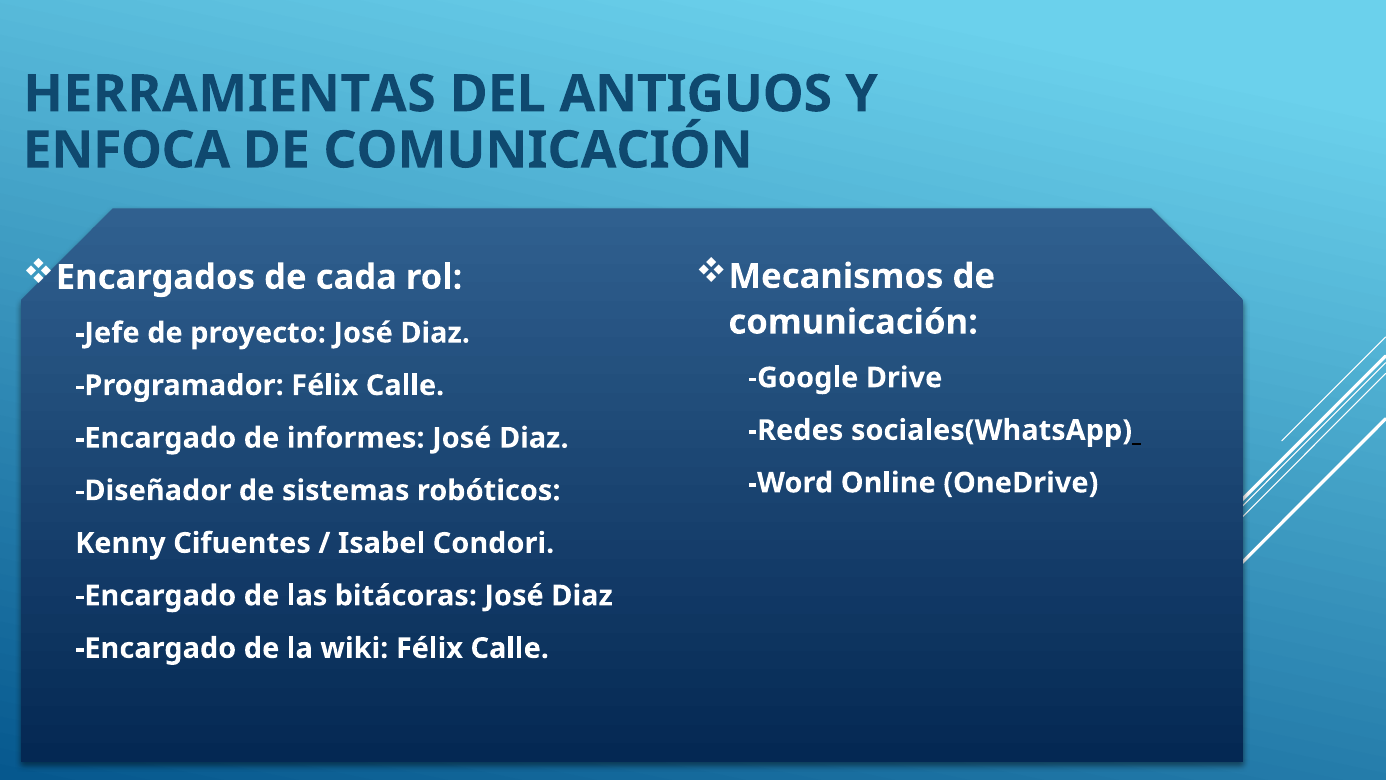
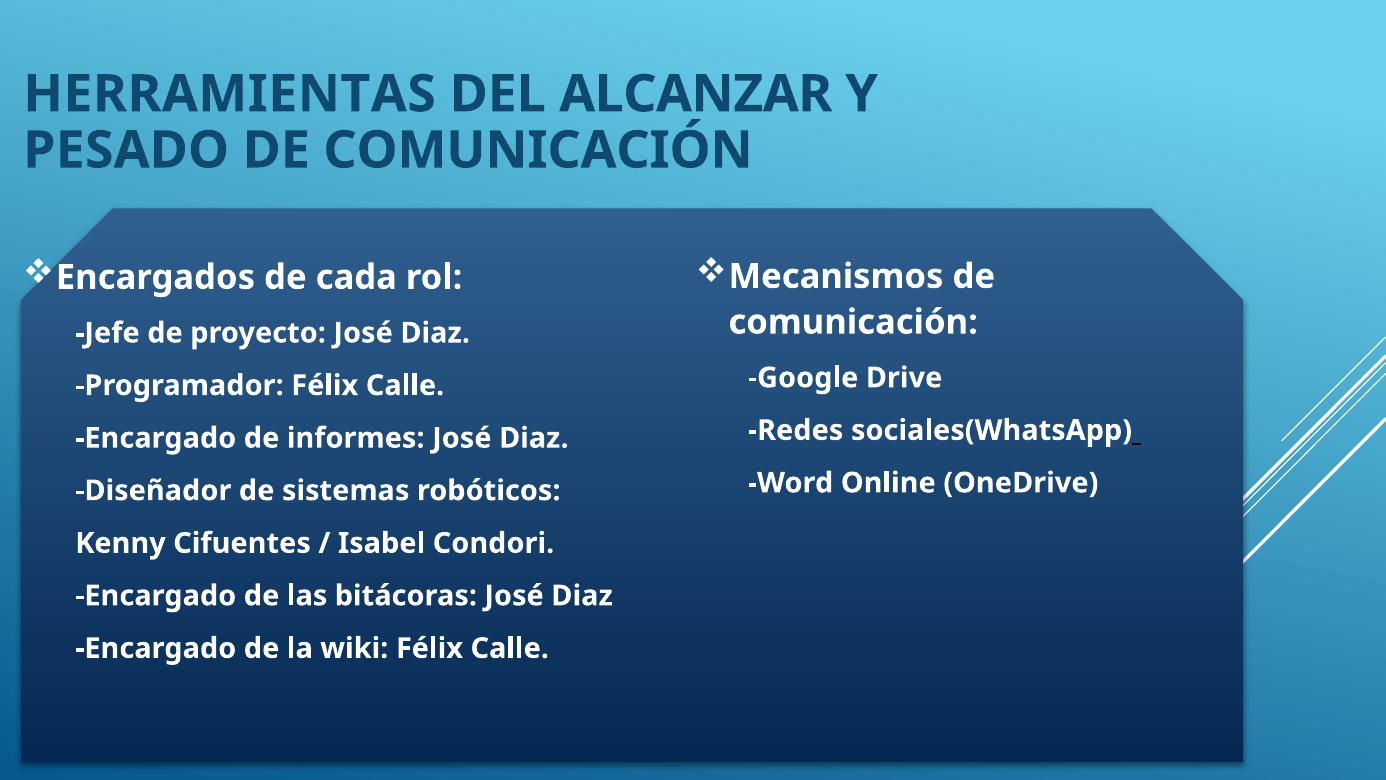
ANTIGUOS: ANTIGUOS -> ALCANZAR (696, 94)
ENFOCA: ENFOCA -> PESADO (126, 150)
